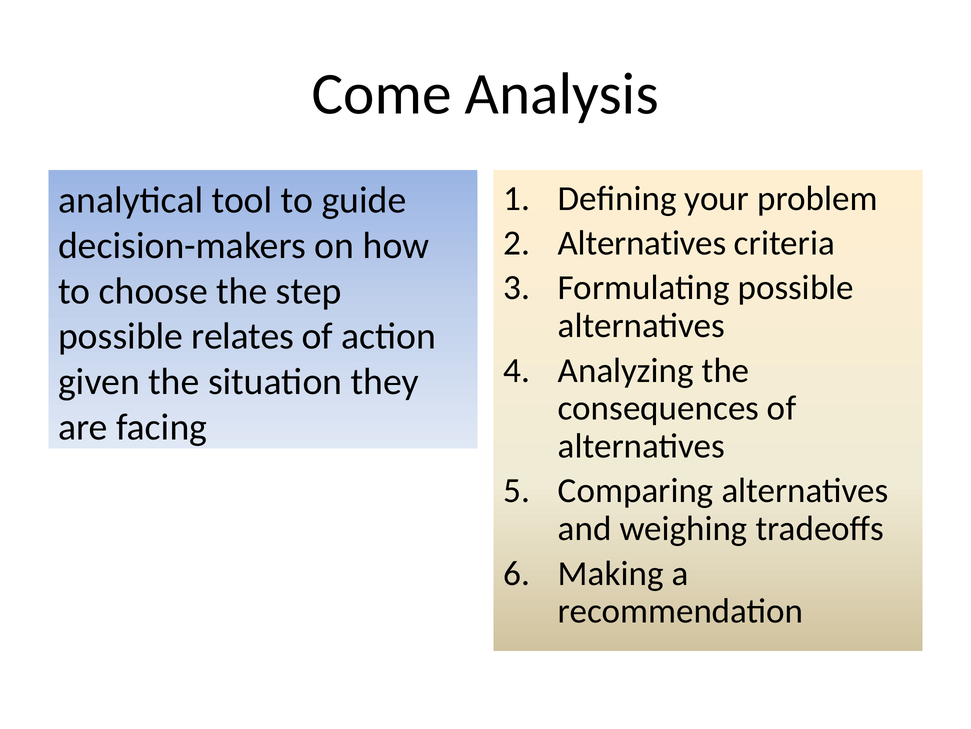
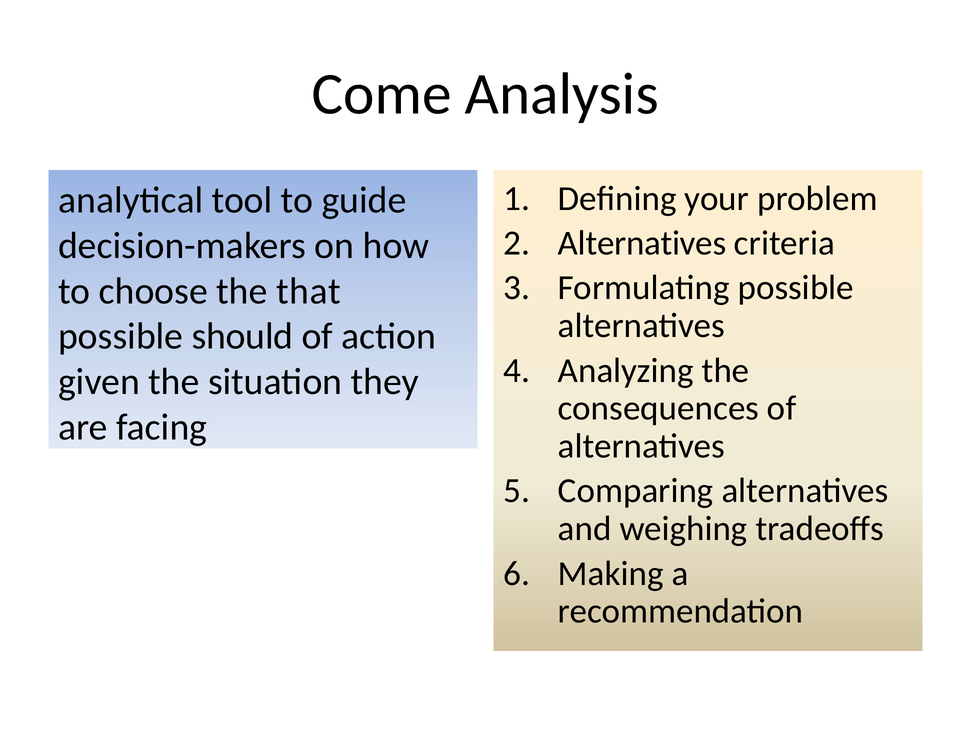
step: step -> that (308, 291)
relates: relates -> should (242, 336)
